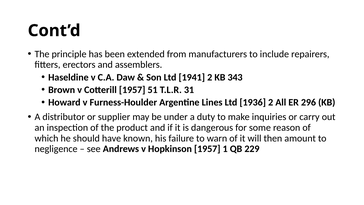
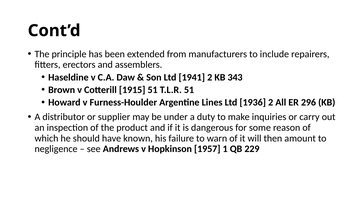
Cotterill 1957: 1957 -> 1915 (132, 90)
T.L.R 31: 31 -> 51 (189, 90)
